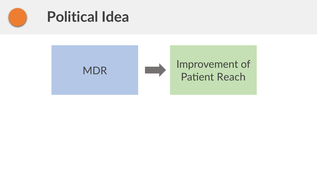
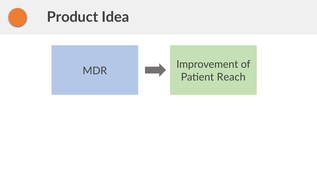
Political: Political -> Product (73, 17)
